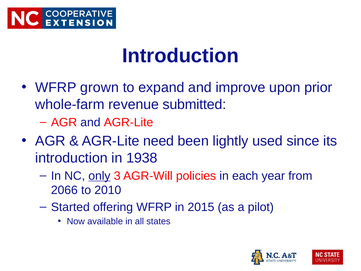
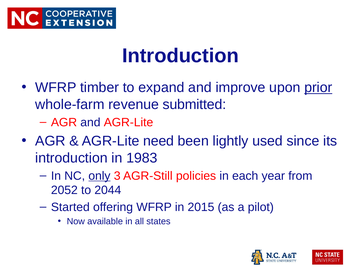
grown: grown -> timber (100, 88)
prior underline: none -> present (318, 88)
1938: 1938 -> 1983 (142, 158)
AGR-Will: AGR-Will -> AGR-Still (148, 176)
2066: 2066 -> 2052 (64, 190)
2010: 2010 -> 2044 (108, 190)
